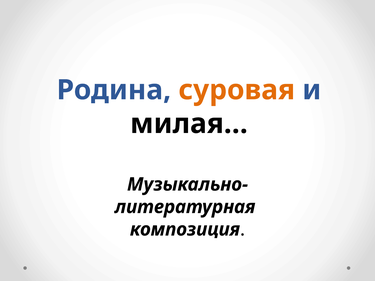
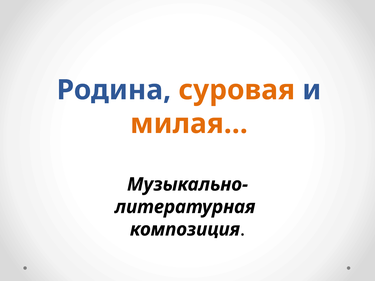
милая… colour: black -> orange (189, 124)
